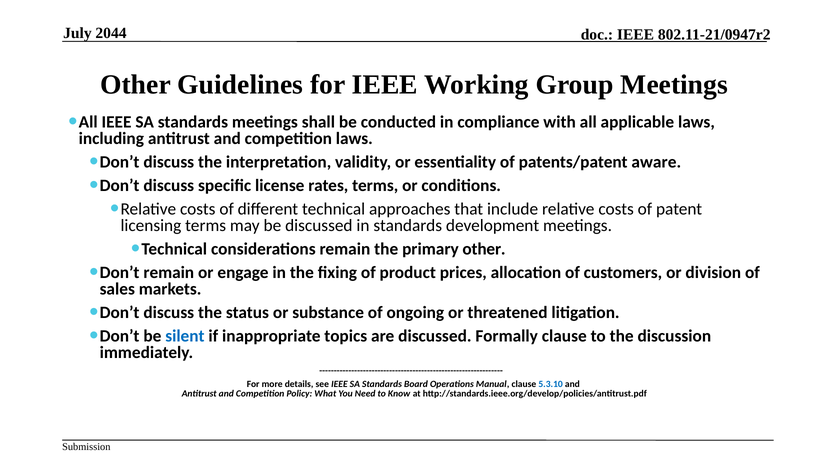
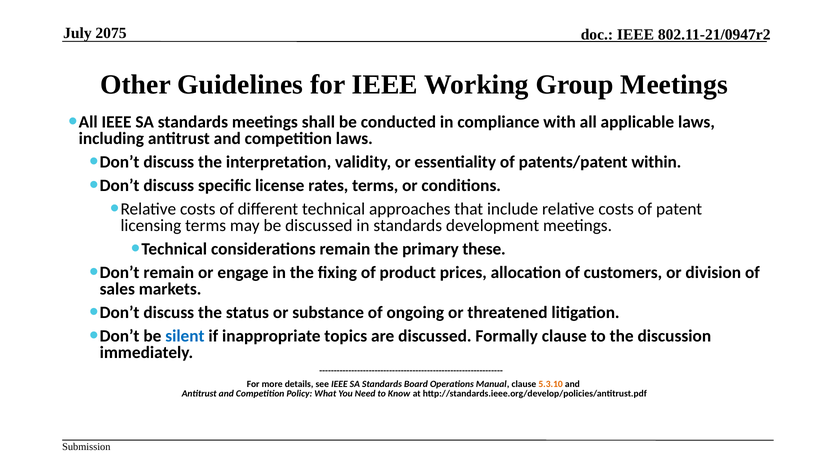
2044: 2044 -> 2075 (111, 33)
aware: aware -> within (656, 162)
primary other: other -> these (484, 249)
5.3.10 colour: blue -> orange (551, 385)
